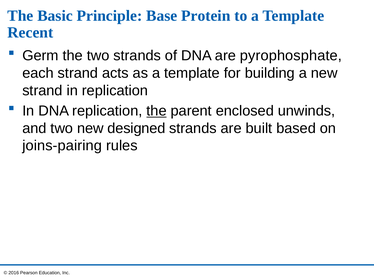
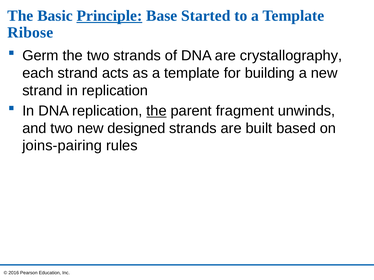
Principle underline: none -> present (109, 16)
Protein: Protein -> Started (206, 16)
Recent: Recent -> Ribose (30, 33)
pyrophosphate: pyrophosphate -> crystallography (291, 56)
enclosed: enclosed -> fragment (245, 111)
